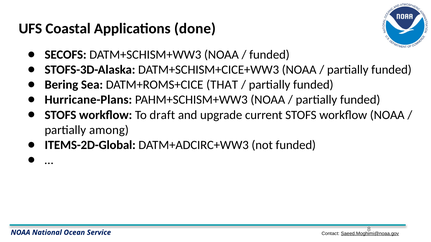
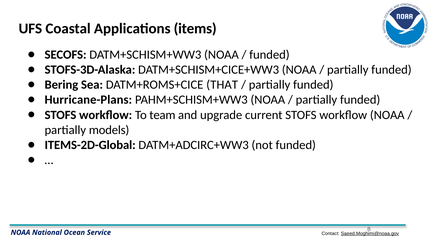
done: done -> items (195, 29)
draft: draft -> team (162, 115)
among: among -> models (109, 130)
